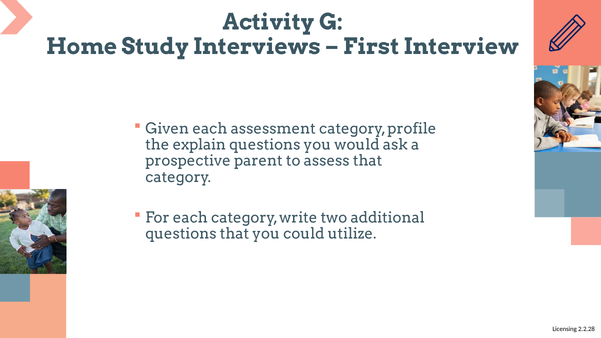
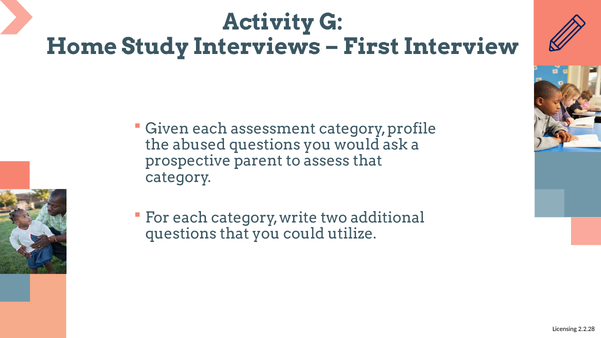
explain: explain -> abused (199, 145)
